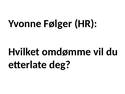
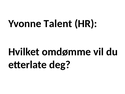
Følger: Følger -> Talent (58, 24)
